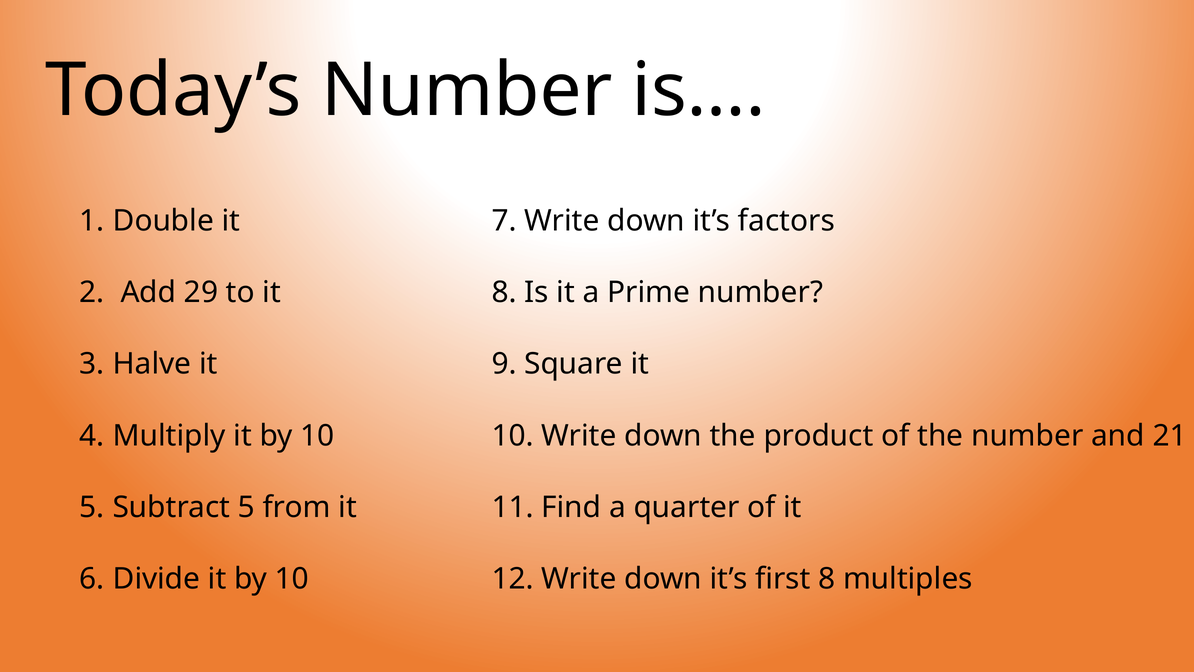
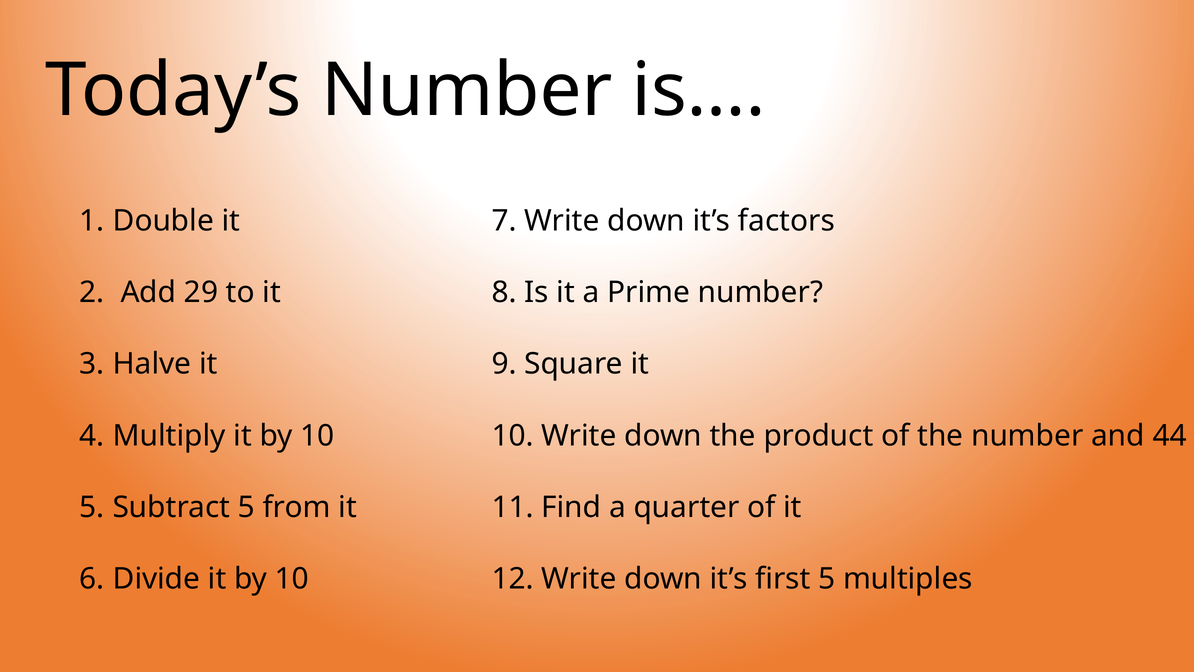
21: 21 -> 44 (1170, 435)
first 8: 8 -> 5 (827, 579)
